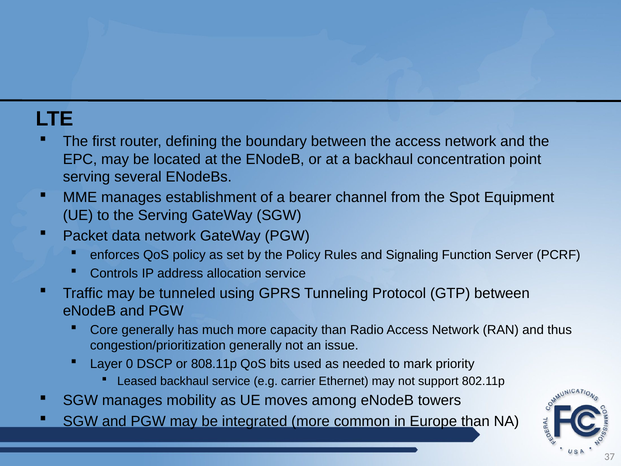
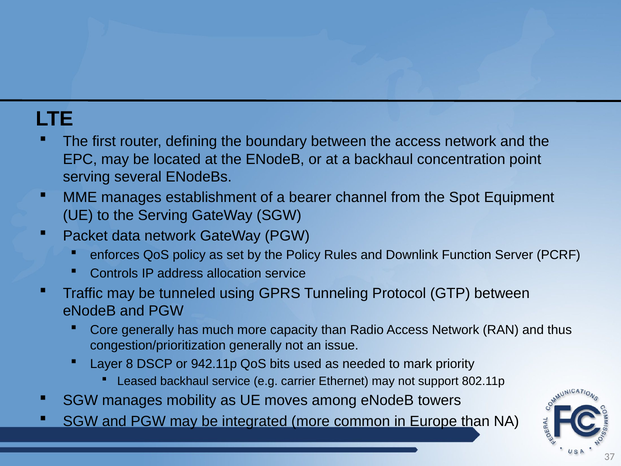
Signaling: Signaling -> Downlink (412, 255)
0: 0 -> 8 (130, 364)
808.11p: 808.11p -> 942.11p (214, 364)
